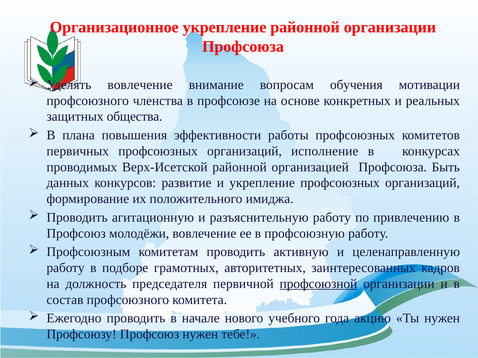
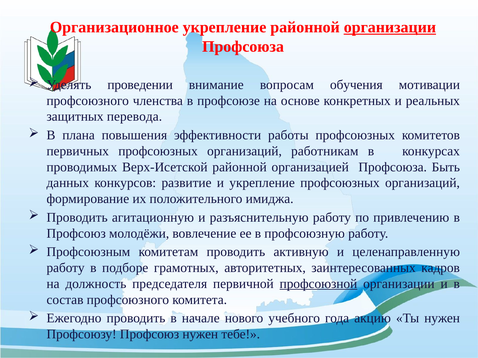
организации underline: none -> present (390, 27)
Уделять вовлечение: вовлечение -> проведении (140, 85)
общества: общества -> перевода (134, 117)
исполнение: исполнение -> работникам (325, 151)
